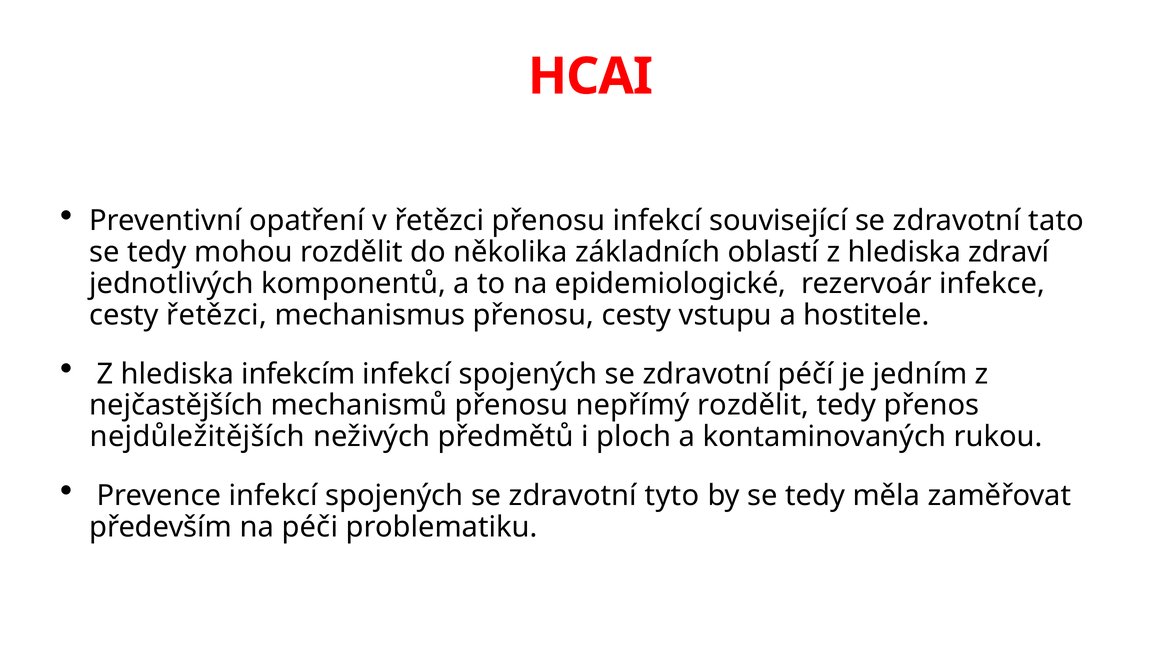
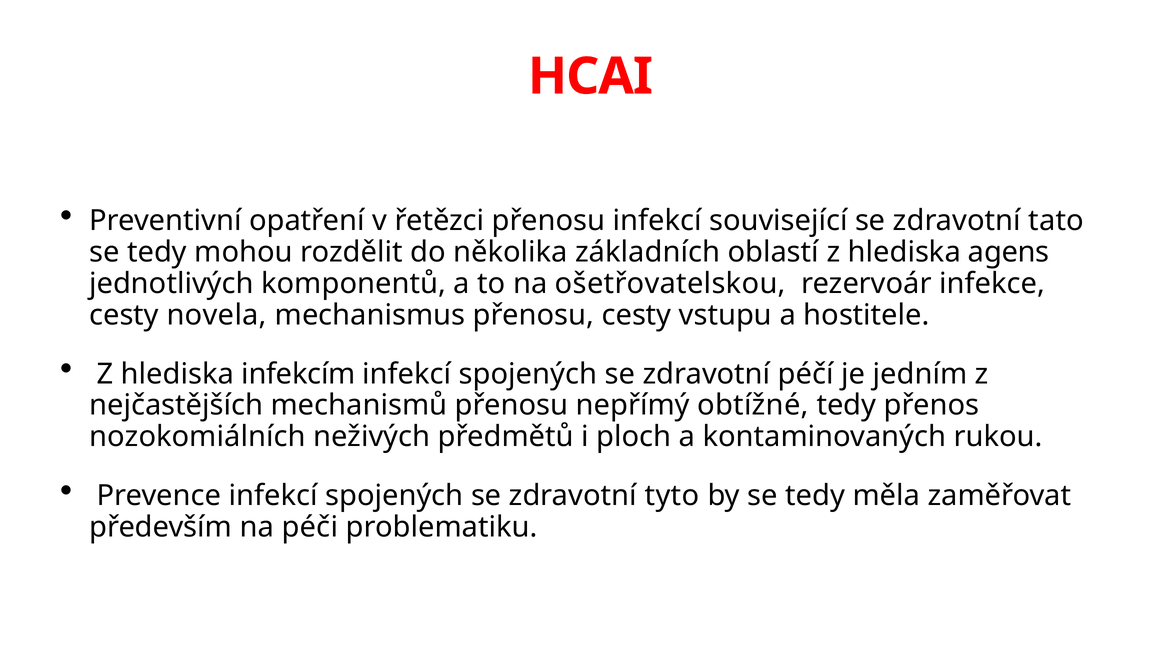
zdraví: zdraví -> agens (1009, 252)
epidemiologické: epidemiologické -> ošetřovatelskou (670, 284)
cesty řetězci: řetězci -> novela (217, 315)
nepřímý rozdělit: rozdělit -> obtížné (753, 406)
nejdůležitějších: nejdůležitějších -> nozokomiálních (197, 437)
